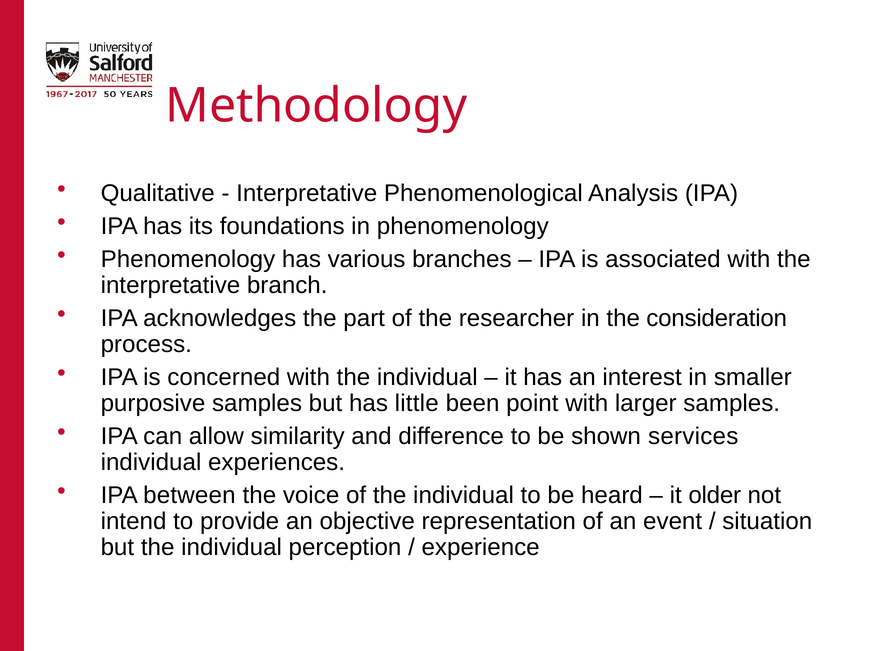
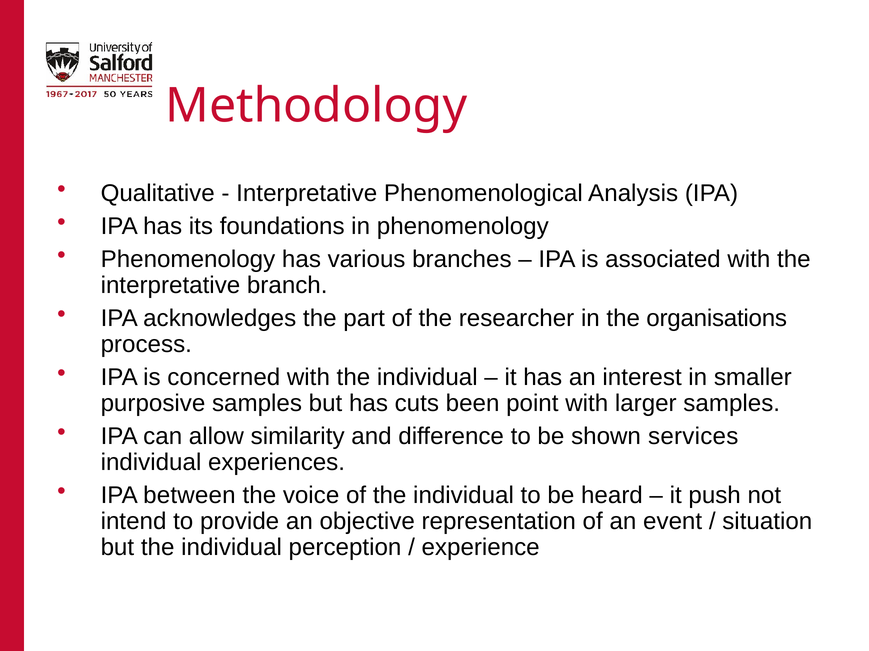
consideration: consideration -> organisations (717, 319)
little: little -> cuts (417, 404)
older: older -> push (715, 496)
